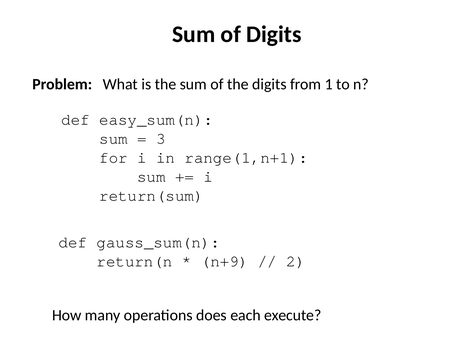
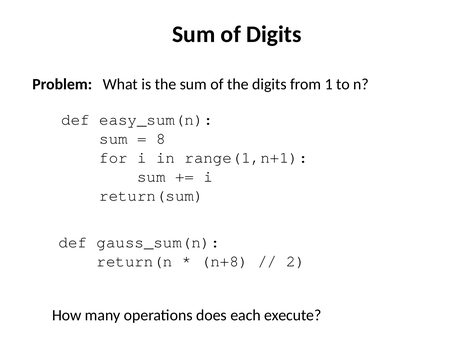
3: 3 -> 8 (161, 139)
n+9: n+9 -> n+8 (225, 261)
